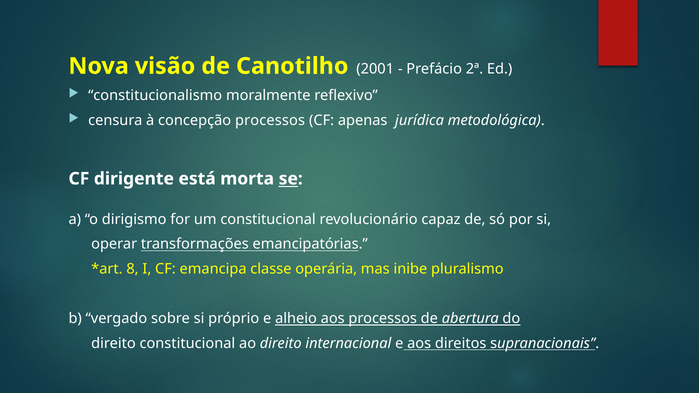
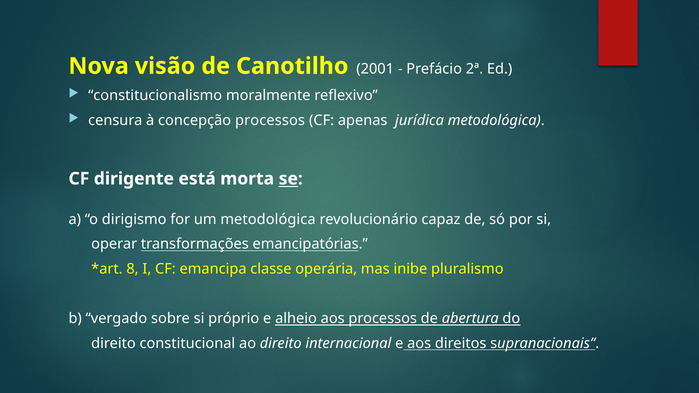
um constitucional: constitucional -> metodológica (268, 219)
